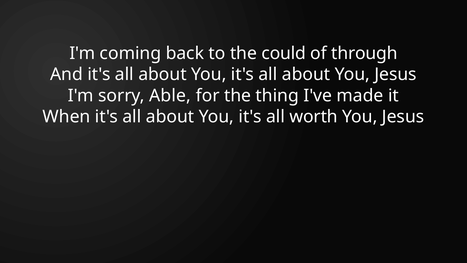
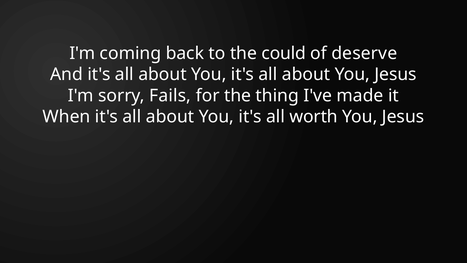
through: through -> deserve (364, 53)
Able: Able -> Fails (170, 95)
